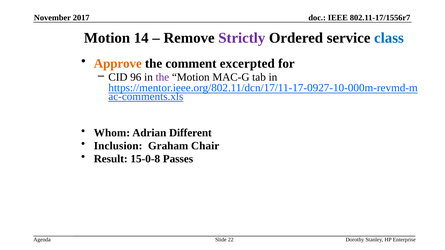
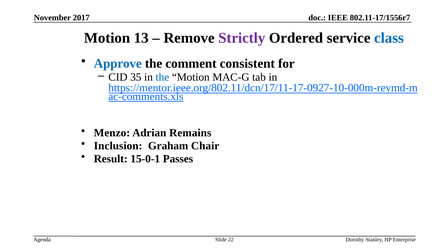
14: 14 -> 13 (141, 38)
Approve colour: orange -> blue (118, 64)
excerpted: excerpted -> consistent (247, 64)
96: 96 -> 35 (136, 77)
the colour: purple -> blue (162, 77)
Whom: Whom -> Menzo (112, 133)
Different: Different -> Remains (190, 133)
15-0-8: 15-0-8 -> 15-0-1 (145, 159)
